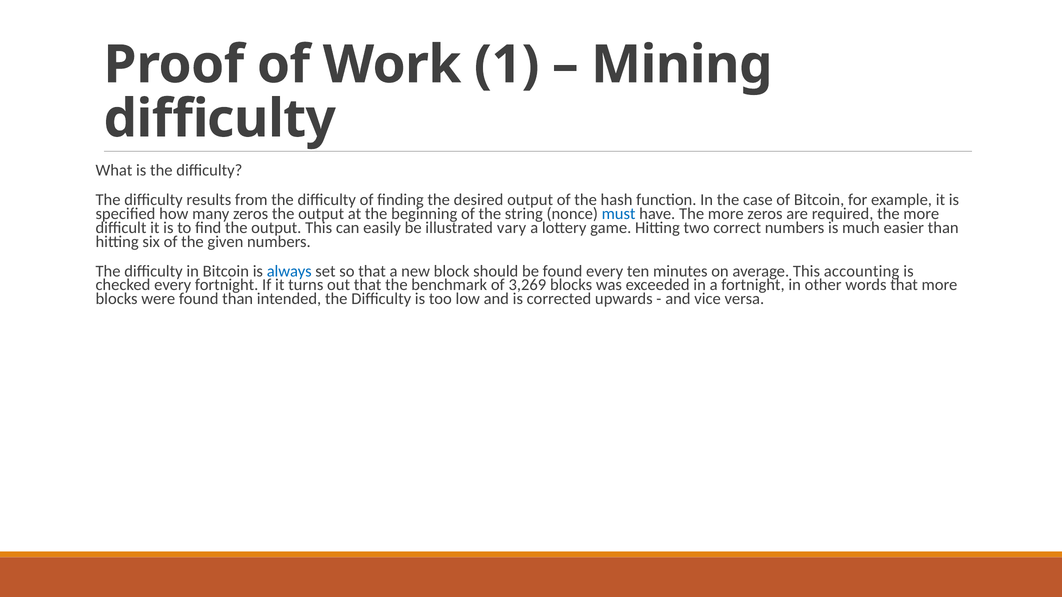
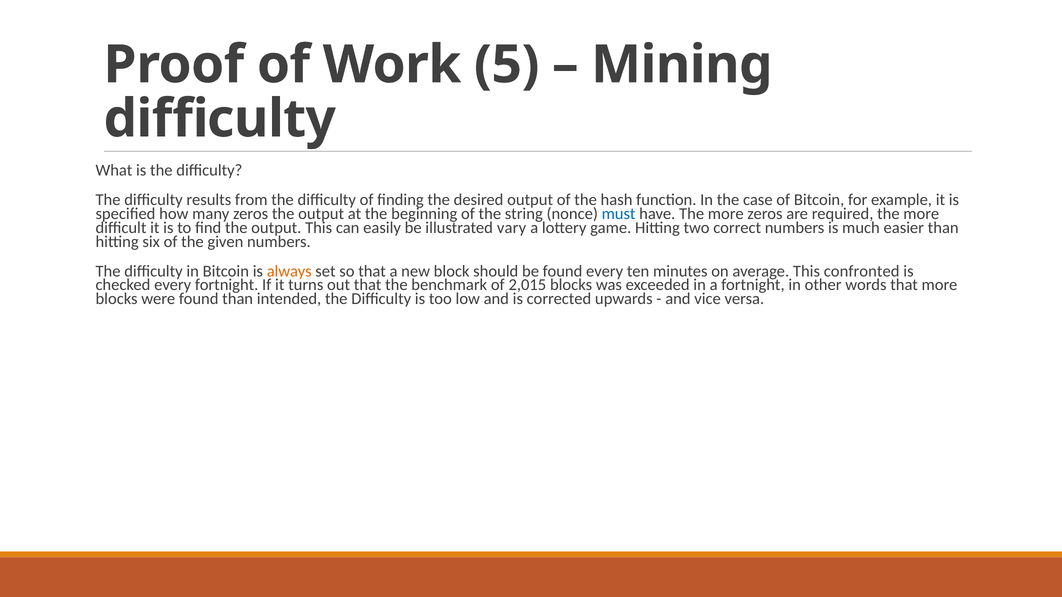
1: 1 -> 5 (507, 65)
always colour: blue -> orange (289, 271)
accounting: accounting -> confronted (862, 271)
3,269: 3,269 -> 2,015 (527, 285)
